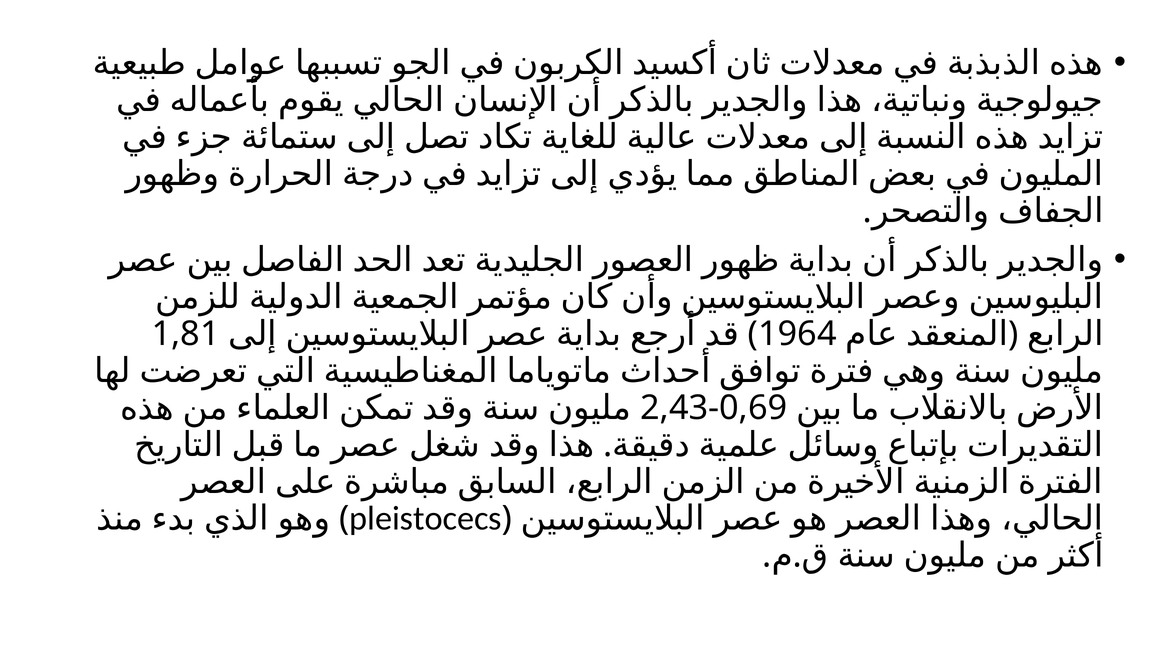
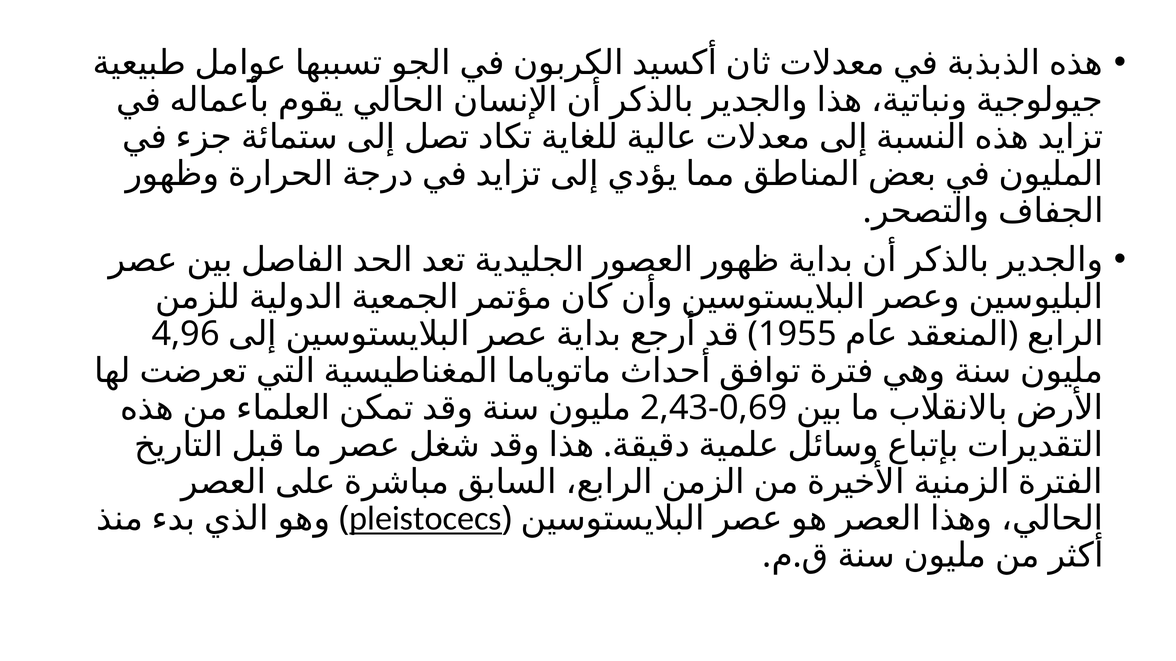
1,81: 1,81 -> 4,96 (186, 334)
1964: 1964 -> 1955 (797, 334)
pleistocecs underline: none -> present (426, 519)
